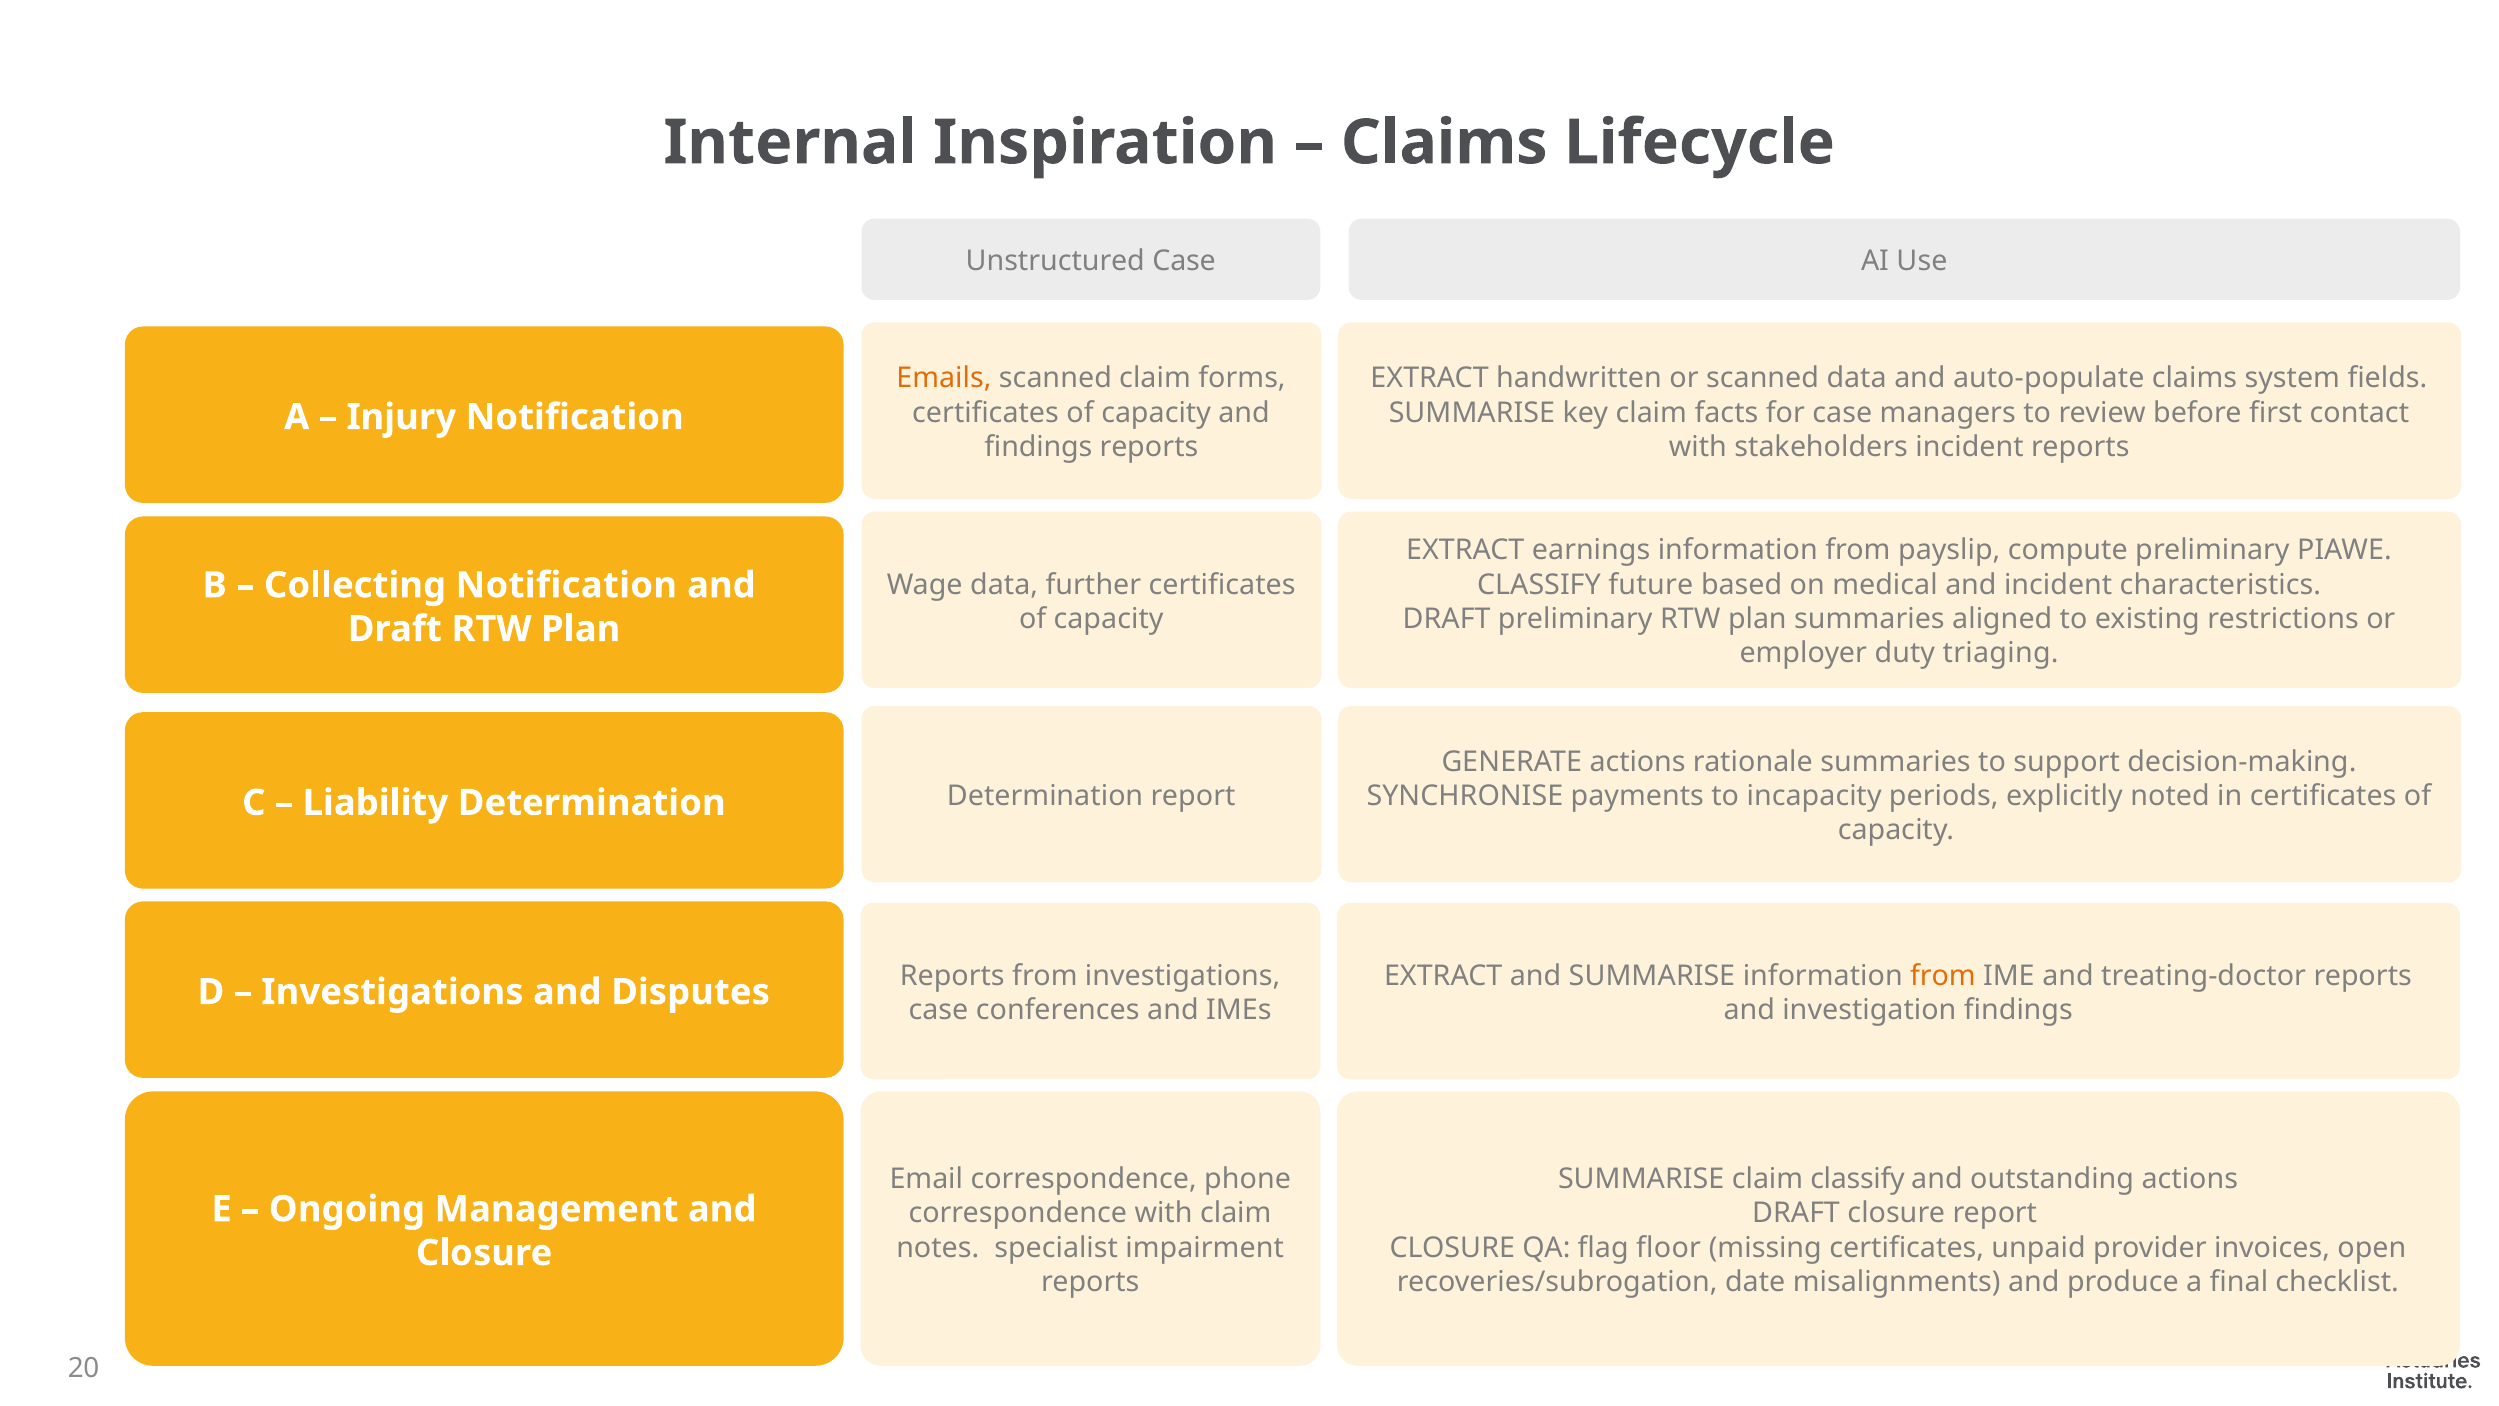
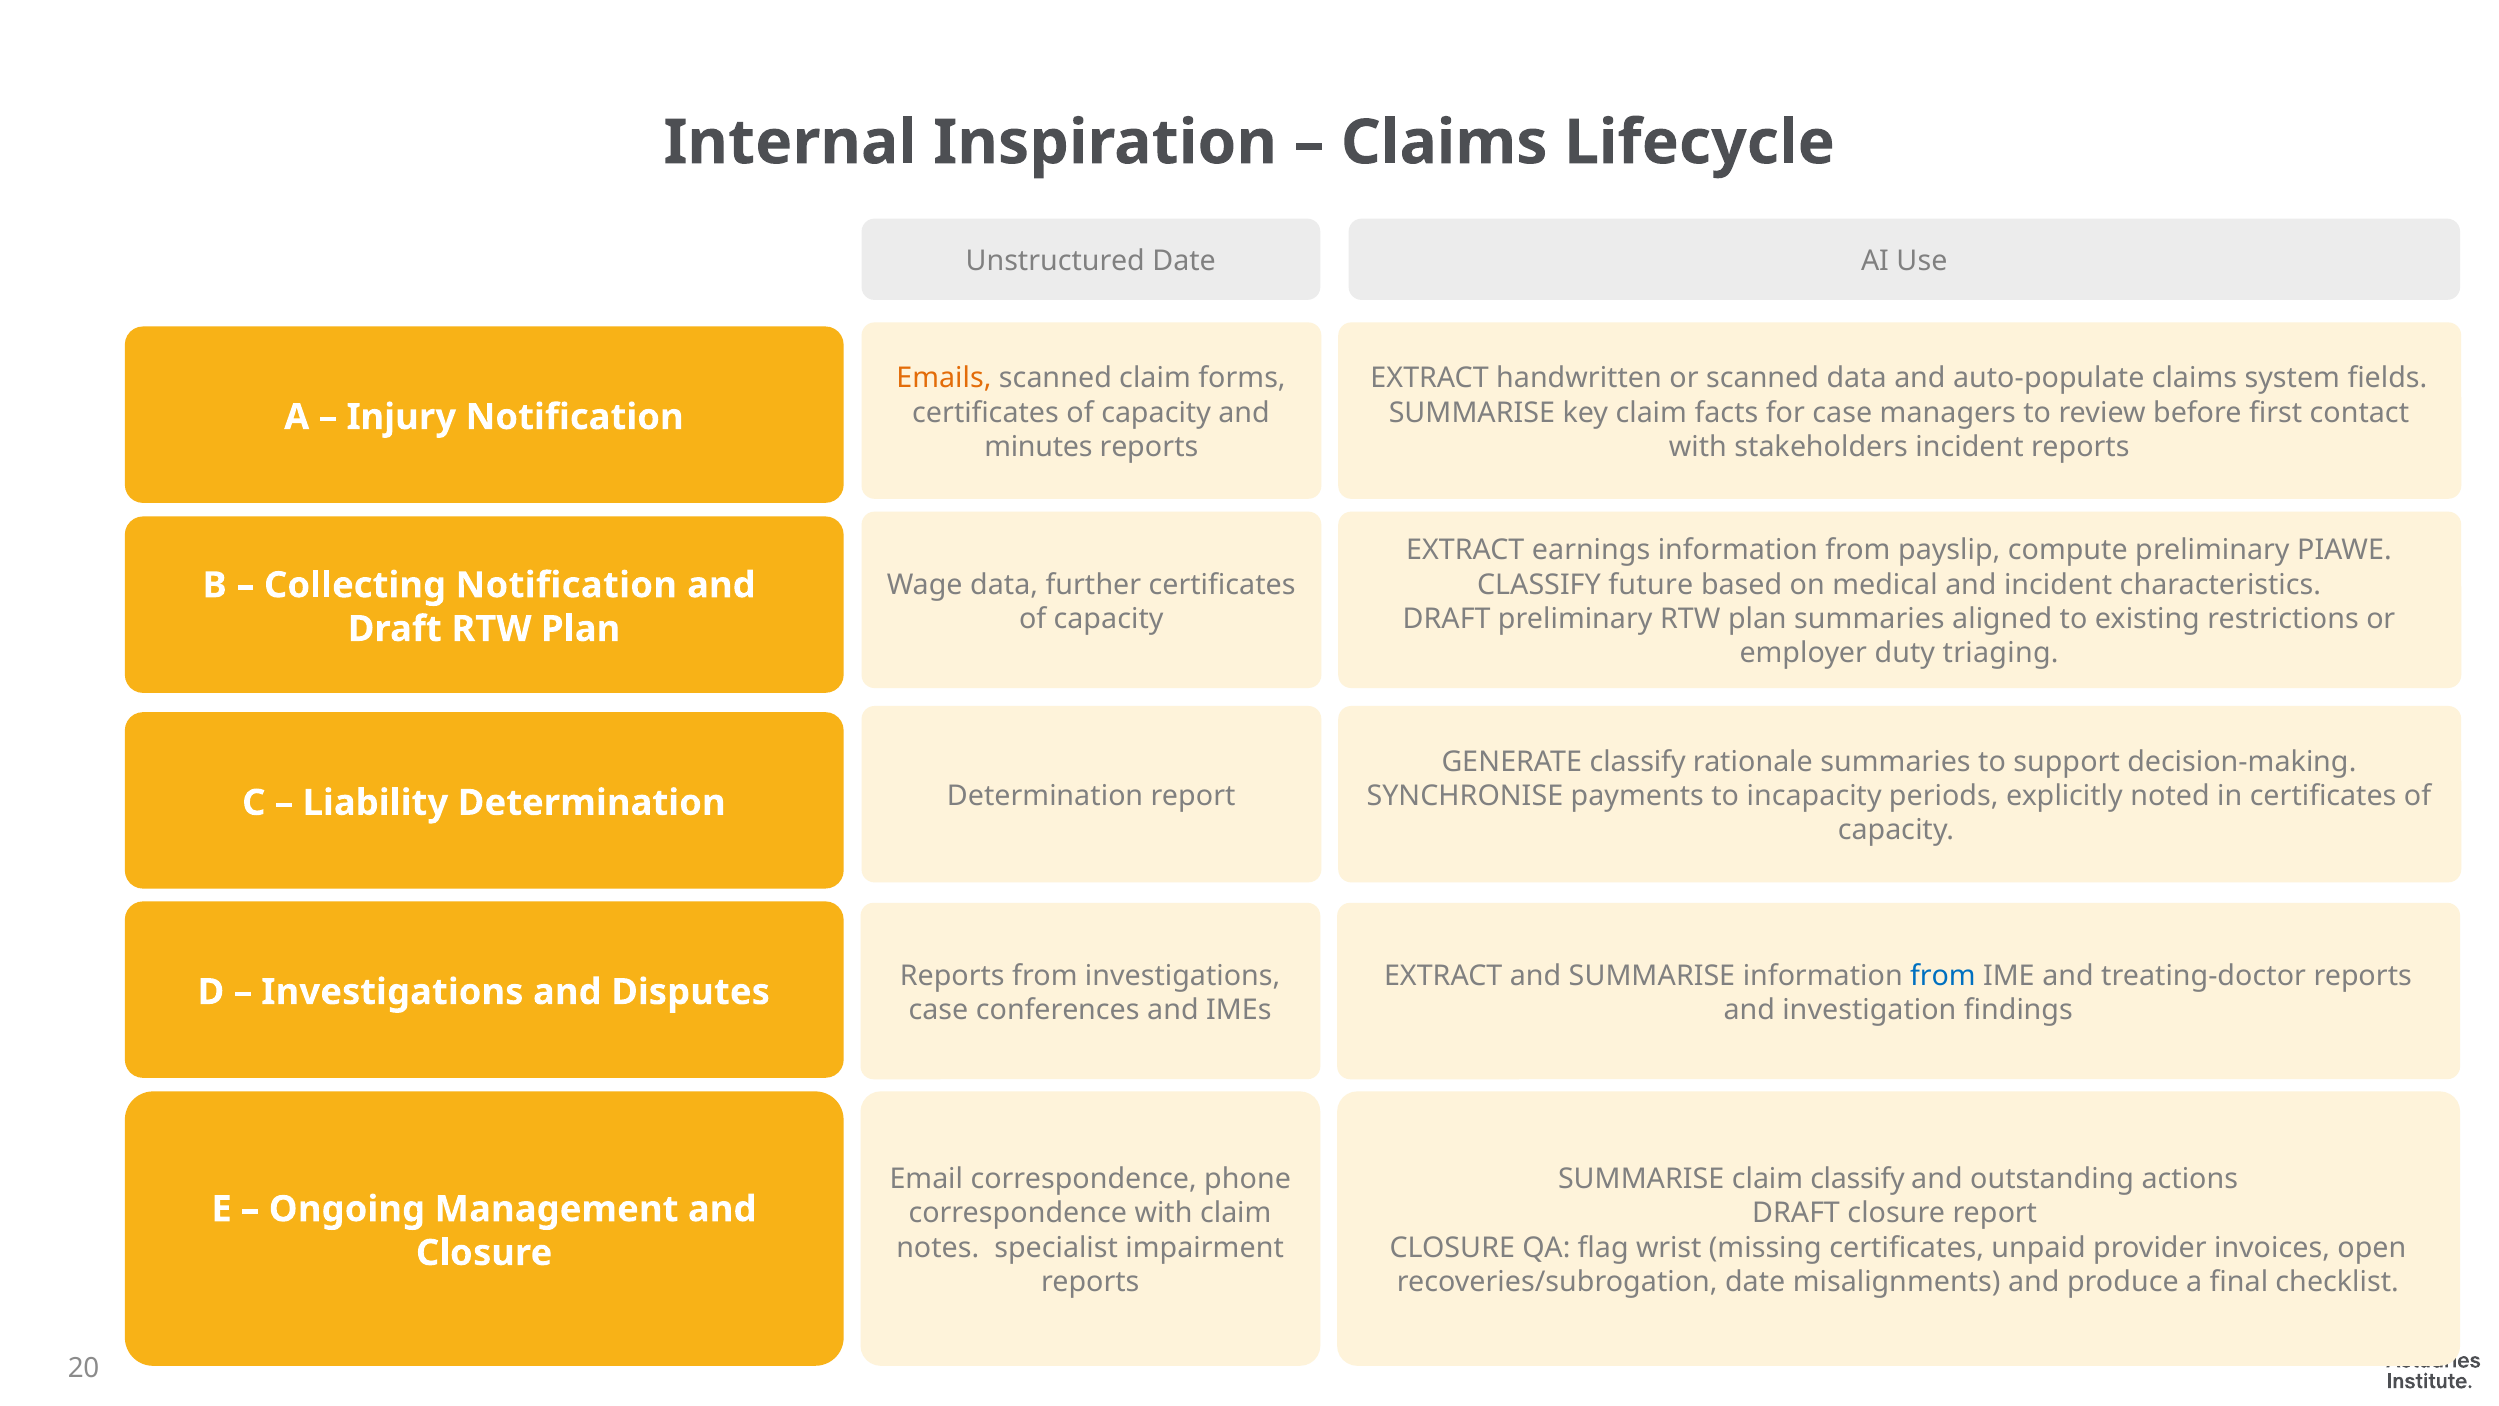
Unstructured Case: Case -> Date (1184, 261)
findings: findings -> minutes (1038, 447)
GENERATE actions: actions -> classify (1638, 762)
from colour: orange -> blue (1943, 976)
floor: floor -> wrist (1669, 1247)
